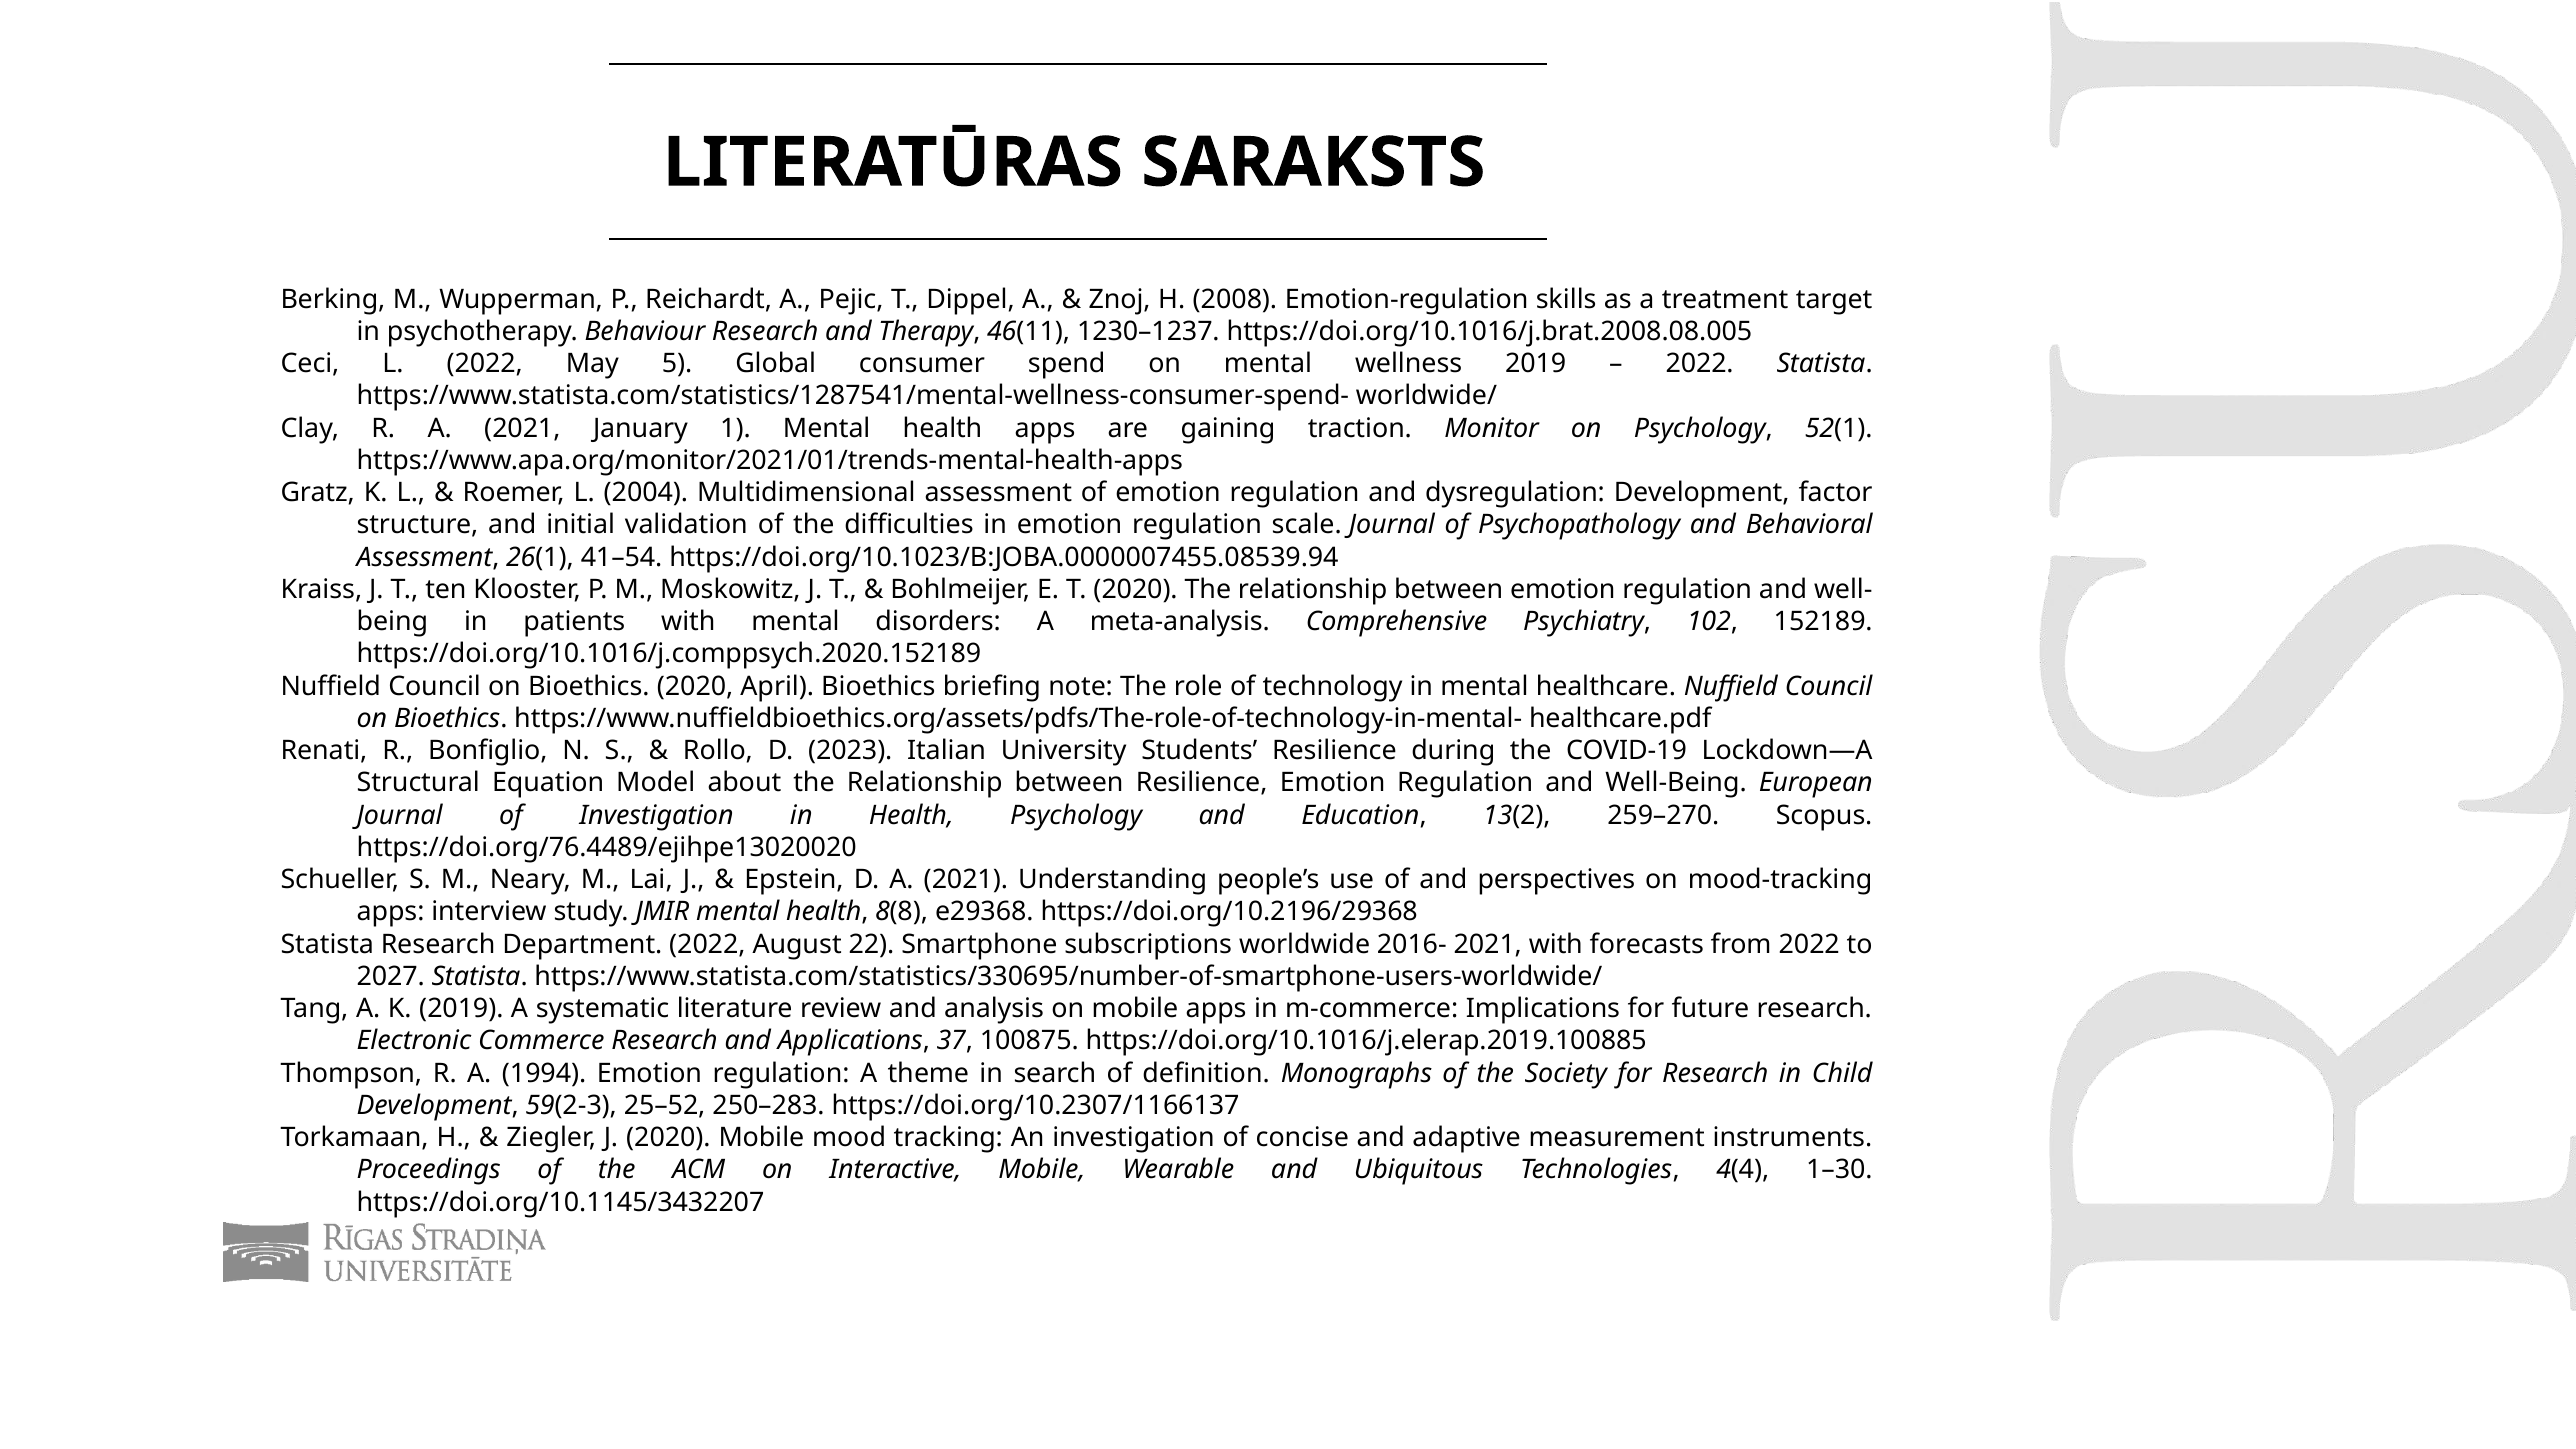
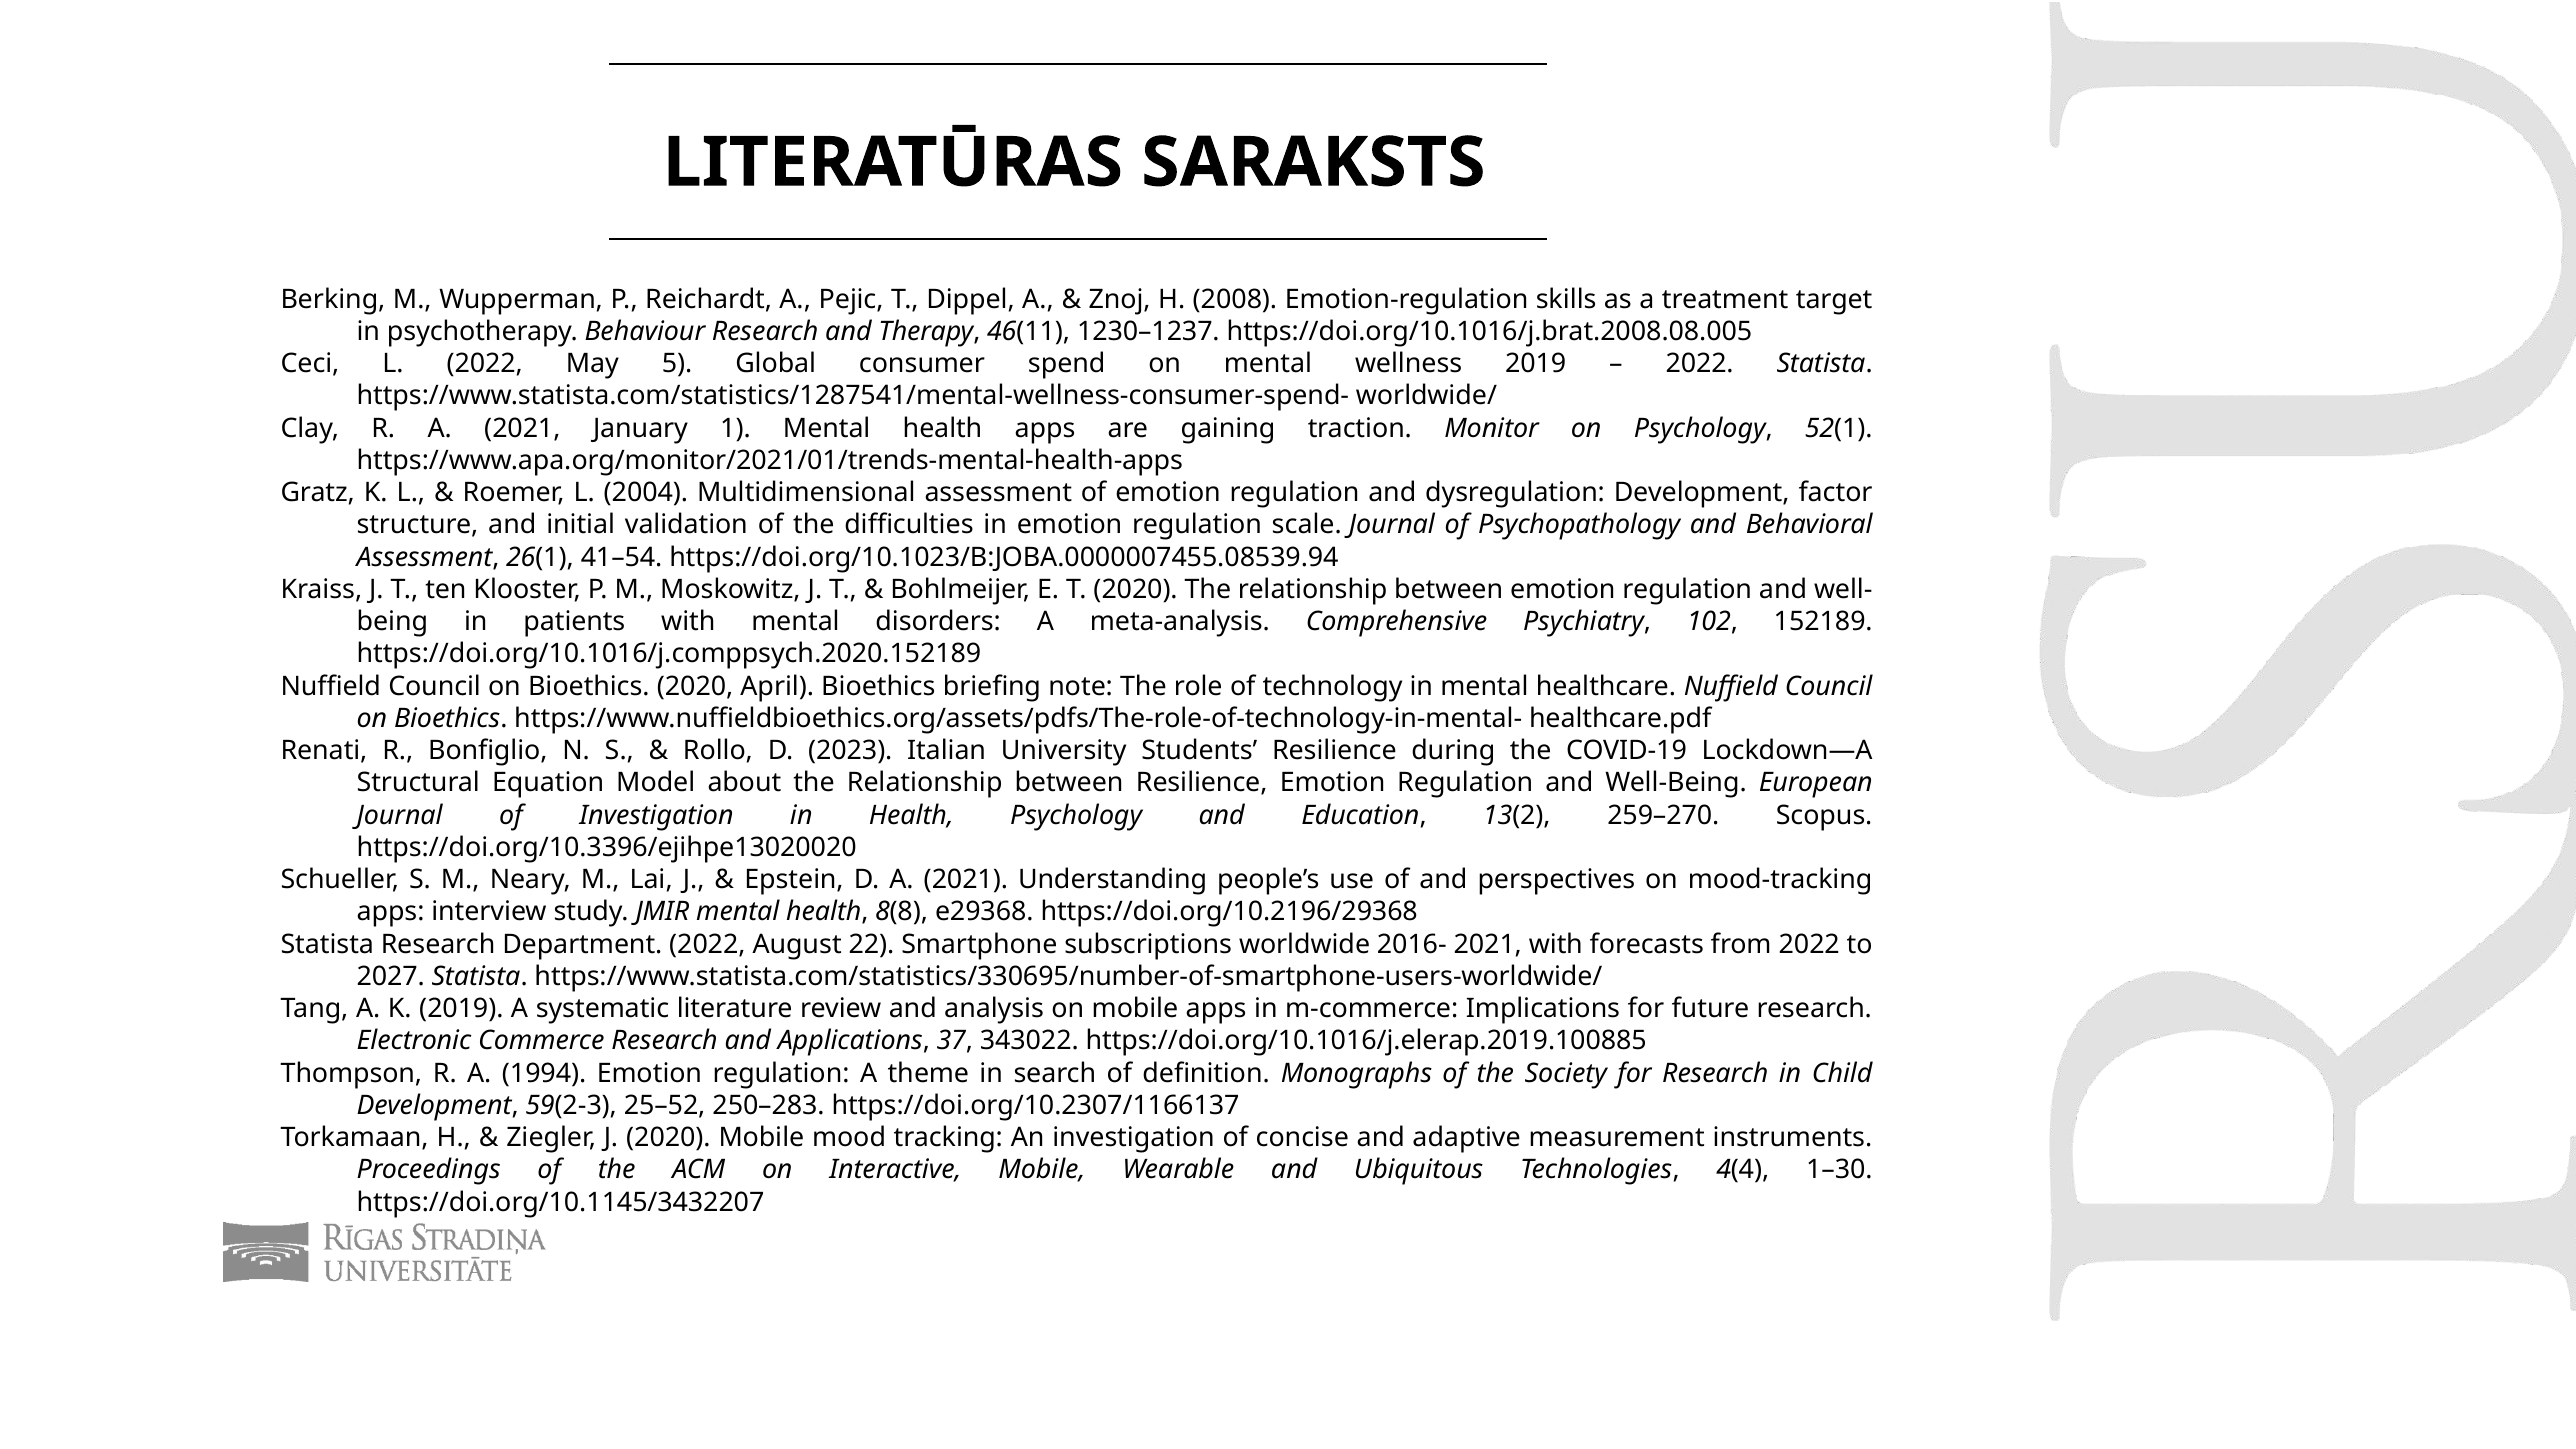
https://doi.org/76.4489/ejihpe13020020: https://doi.org/76.4489/ejihpe13020020 -> https://doi.org/10.3396/ejihpe13020020 (607, 847)
100875: 100875 -> 343022 (1029, 1041)
